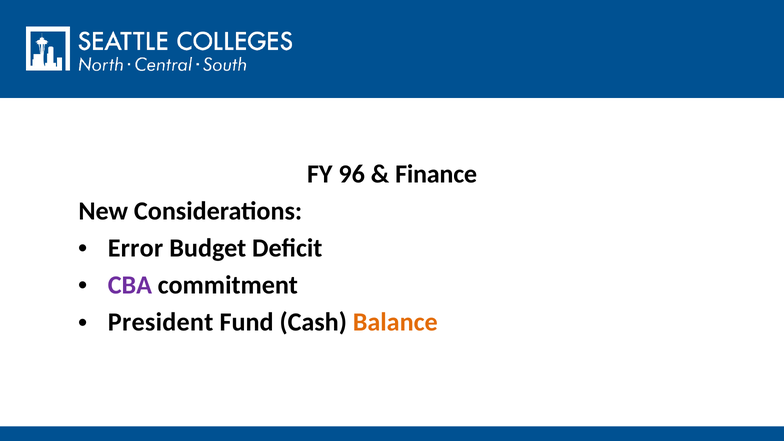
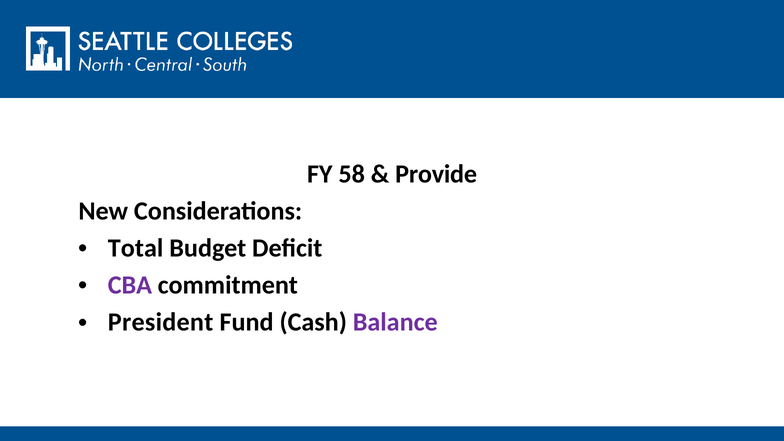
96: 96 -> 58 (352, 174)
Finance: Finance -> Provide (436, 174)
Error: Error -> Total (136, 248)
Balance colour: orange -> purple (395, 322)
